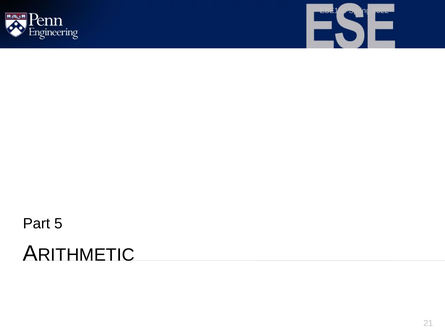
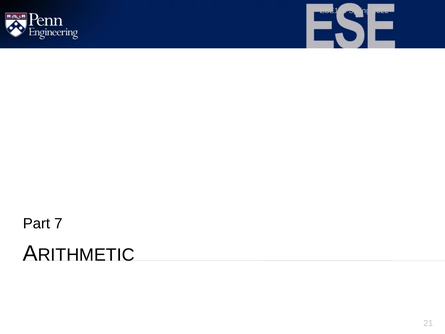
5: 5 -> 7 (58, 224)
